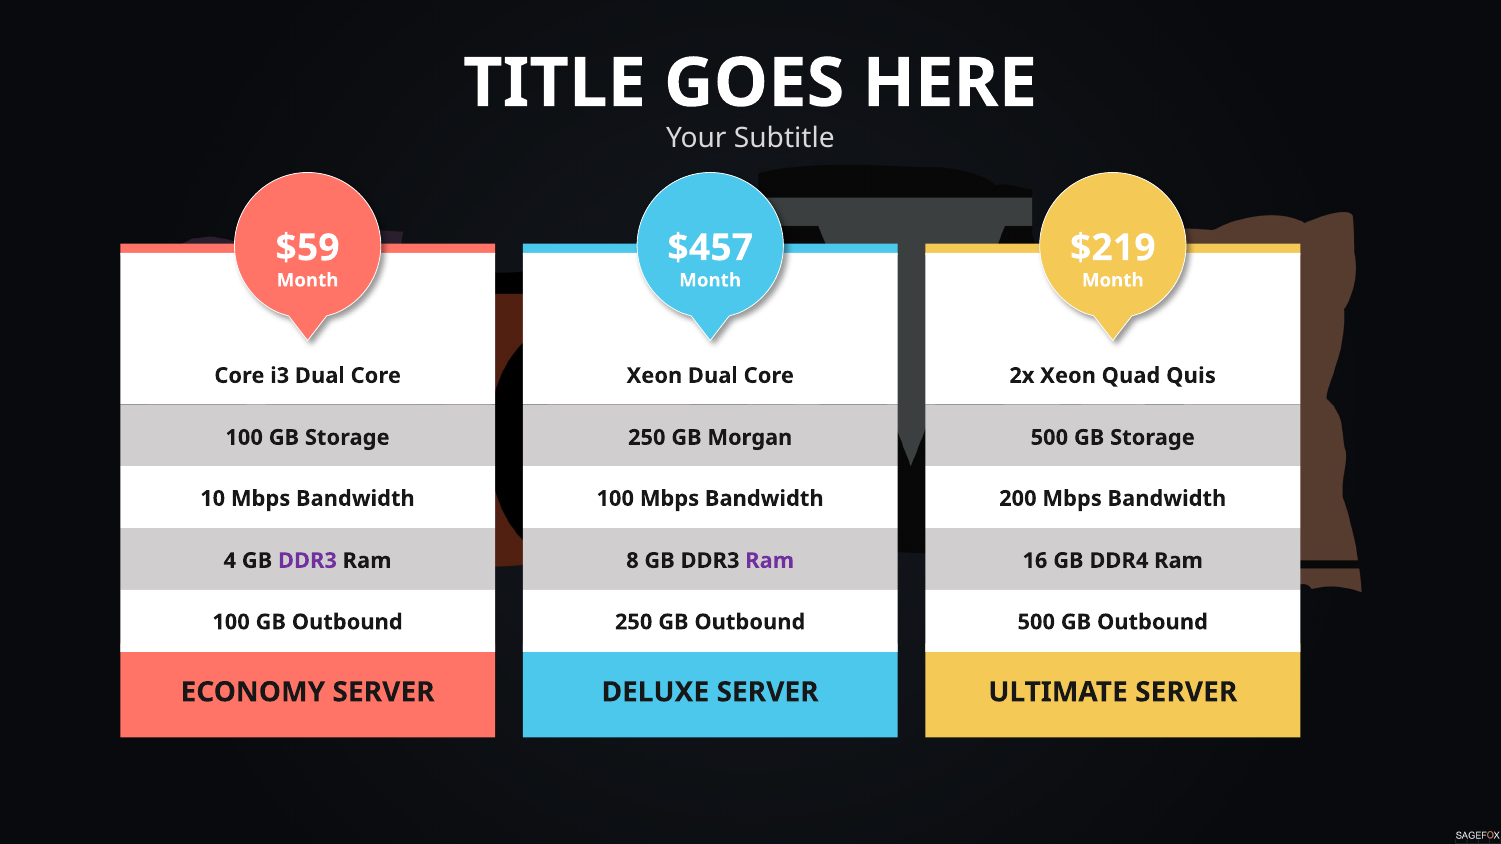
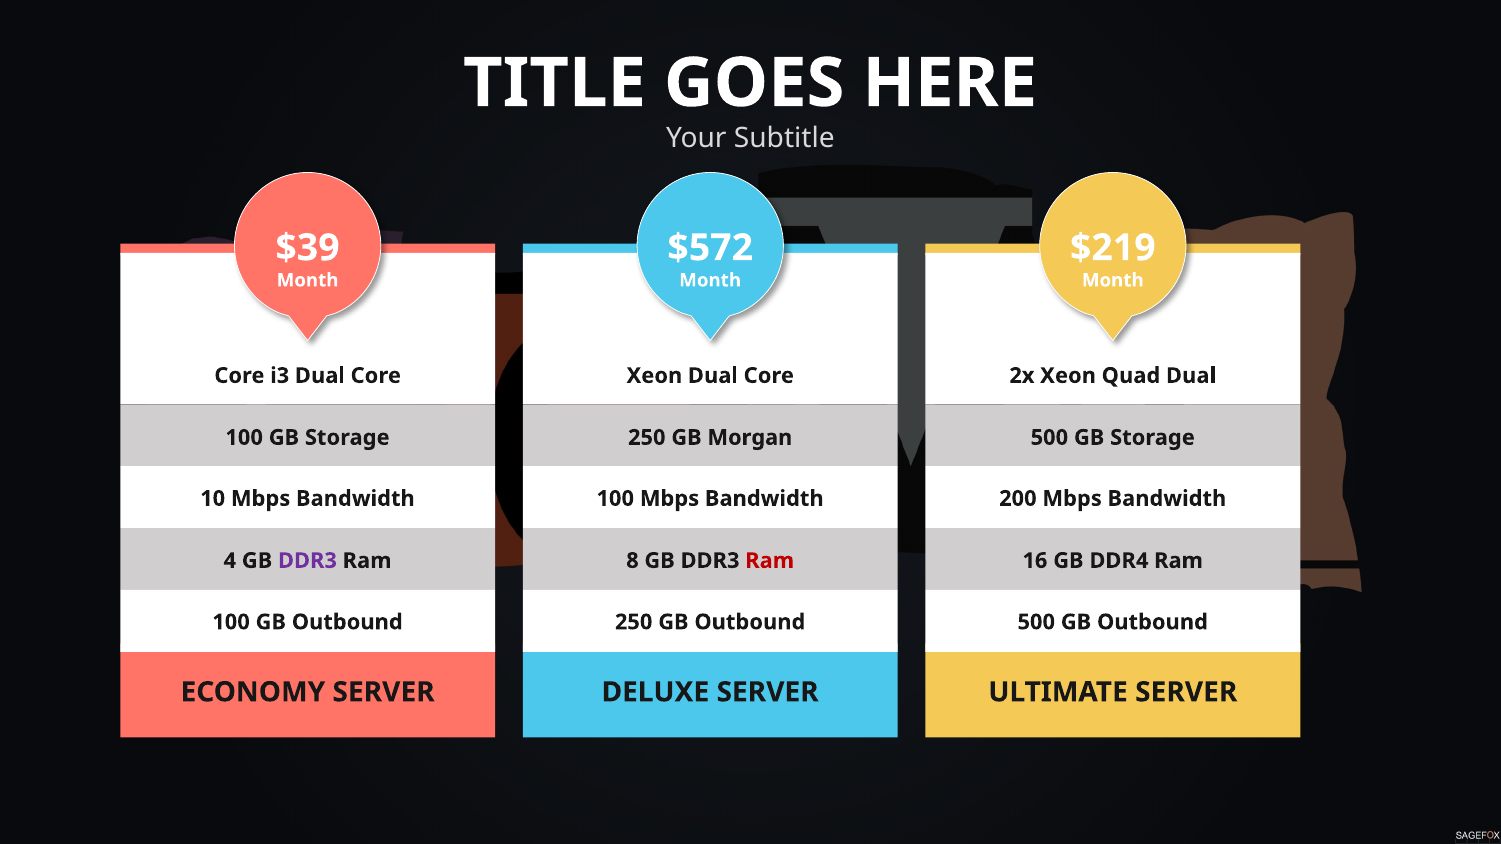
$59: $59 -> $39 (308, 248)
$457: $457 -> $572 (710, 248)
Quad Quis: Quis -> Dual (1191, 376)
Ram colour: purple -> red (770, 561)
